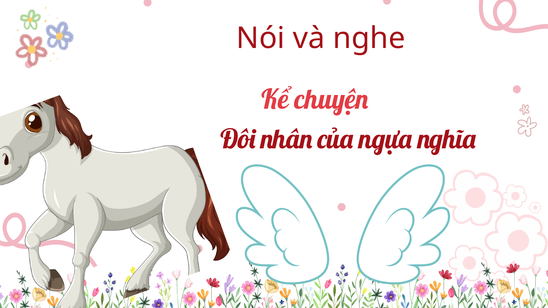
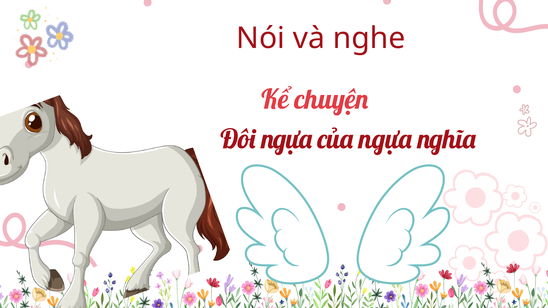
Đôi nhân: nhân -> ngựa (287, 140)
